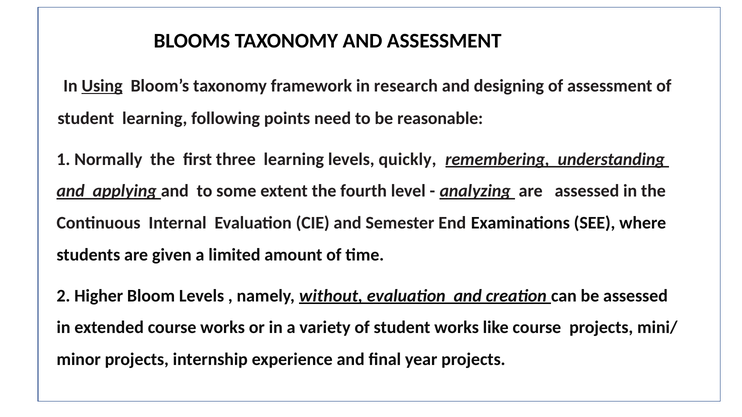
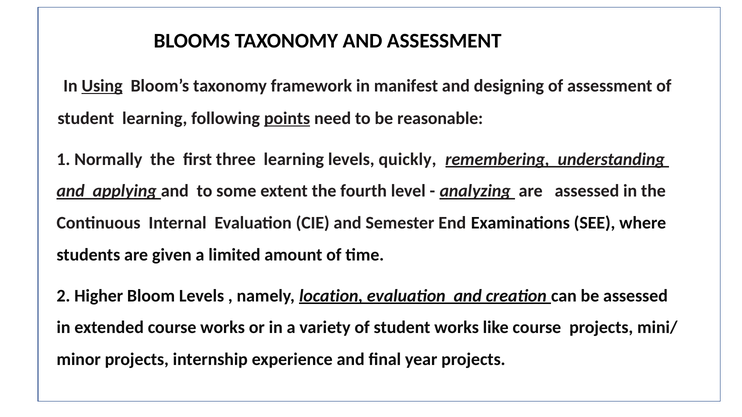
research: research -> manifest (406, 86)
points underline: none -> present (287, 119)
without: without -> location (331, 296)
